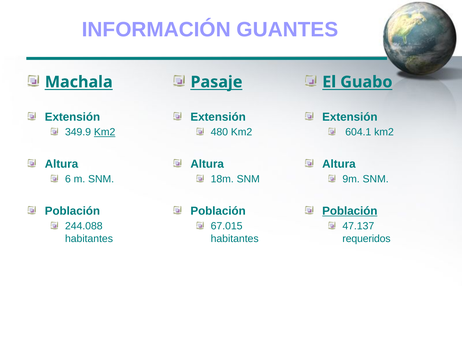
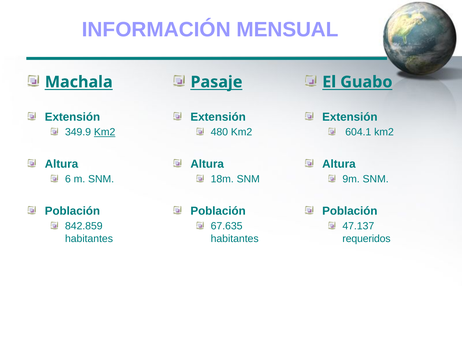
GUANTES: GUANTES -> MENSUAL (288, 30)
Población underline: present -> none (350, 211)
244.088: 244.088 -> 842.859 (84, 226)
67.015: 67.015 -> 67.635 (227, 226)
